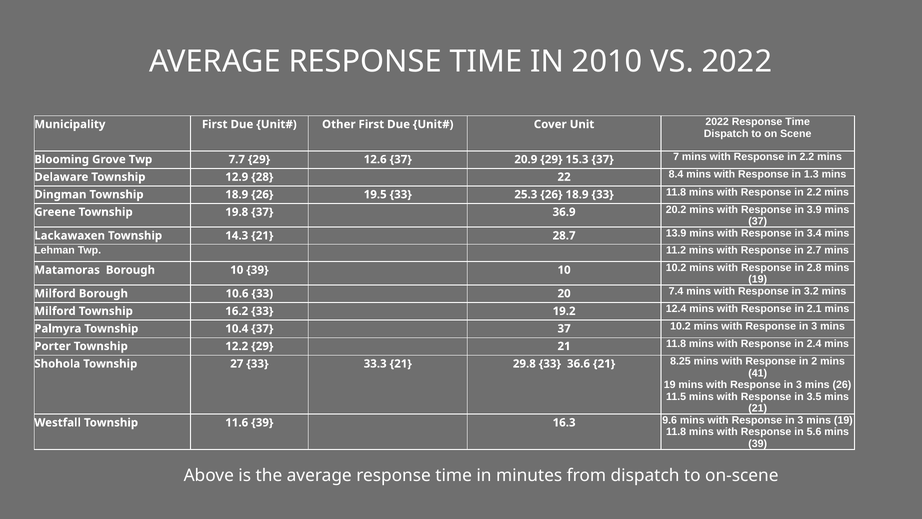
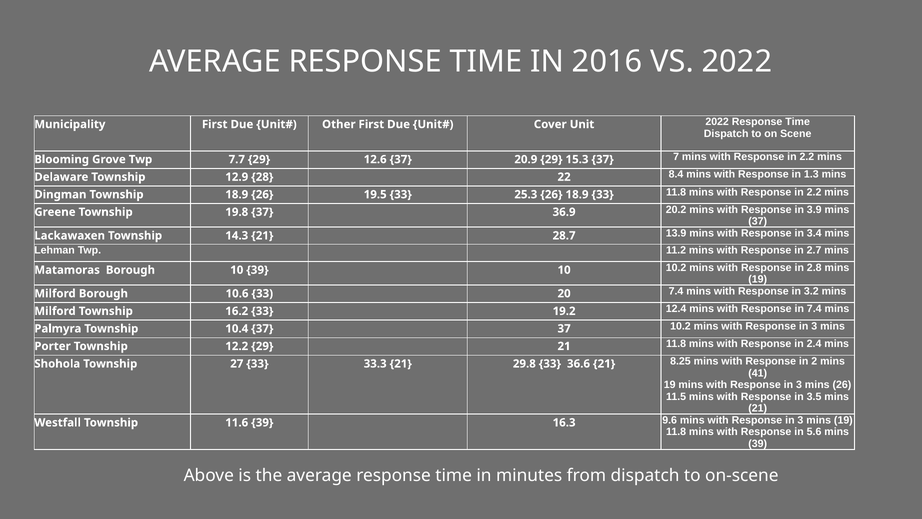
2010: 2010 -> 2016 (607, 61)
in 2.1: 2.1 -> 7.4 (814, 308)
